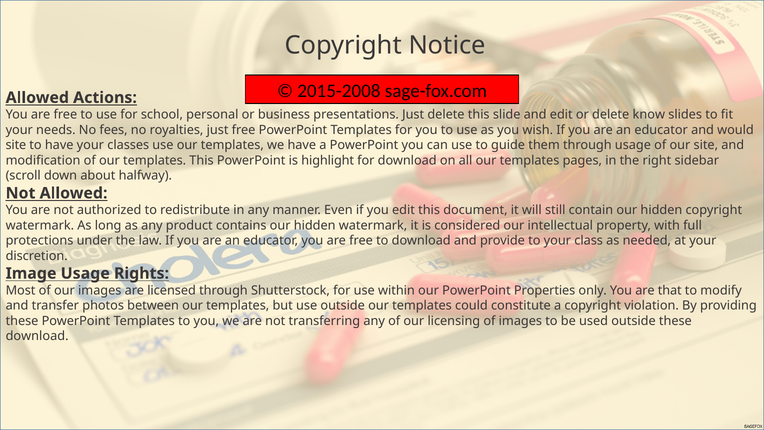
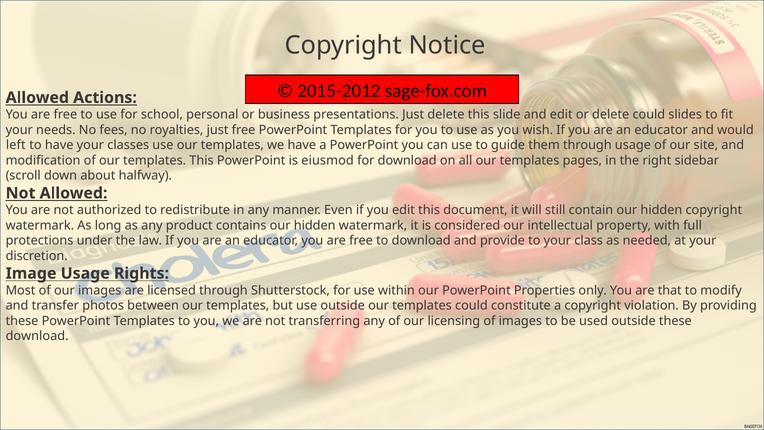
2015-2008: 2015-2008 -> 2015-2012 (339, 91)
delete know: know -> could (649, 115)
site: site -> left (16, 145)
highlight: highlight -> eiusmod (328, 160)
